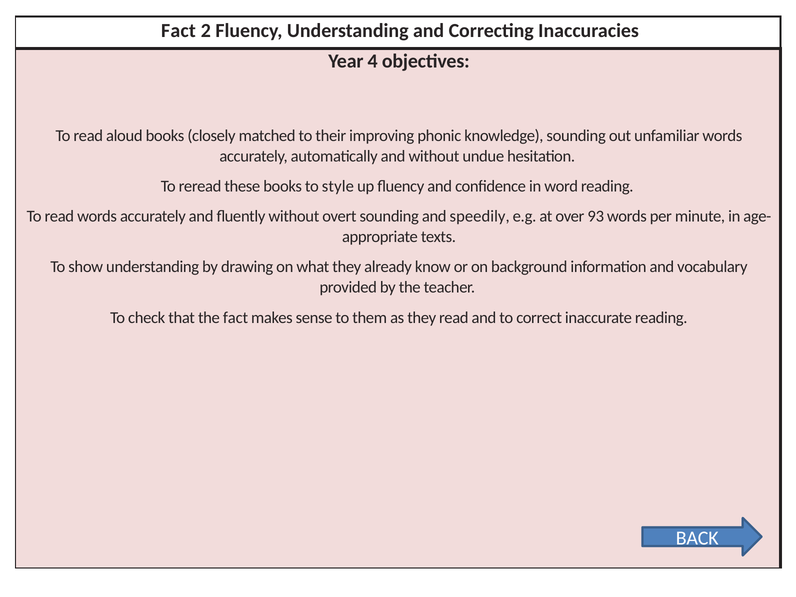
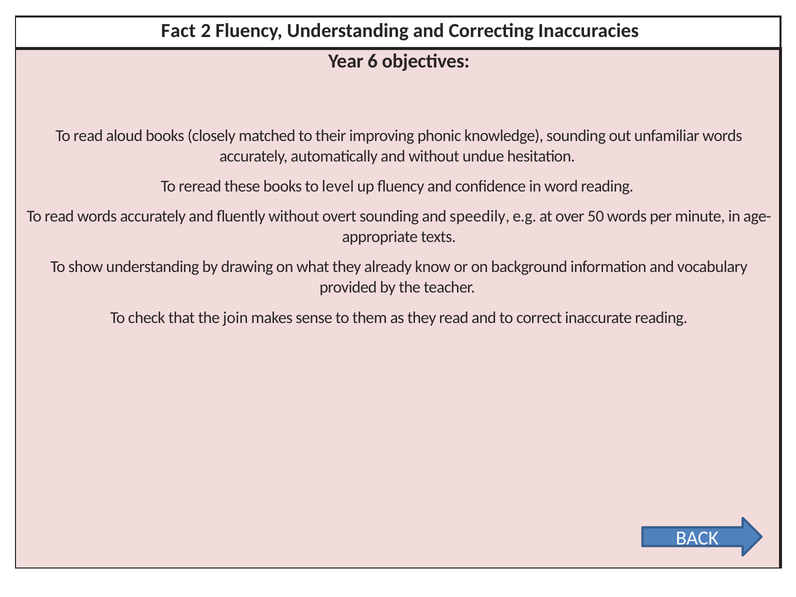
4: 4 -> 6 (373, 61)
style: style -> level (338, 186)
93: 93 -> 50 (596, 216)
the fact: fact -> join (235, 318)
